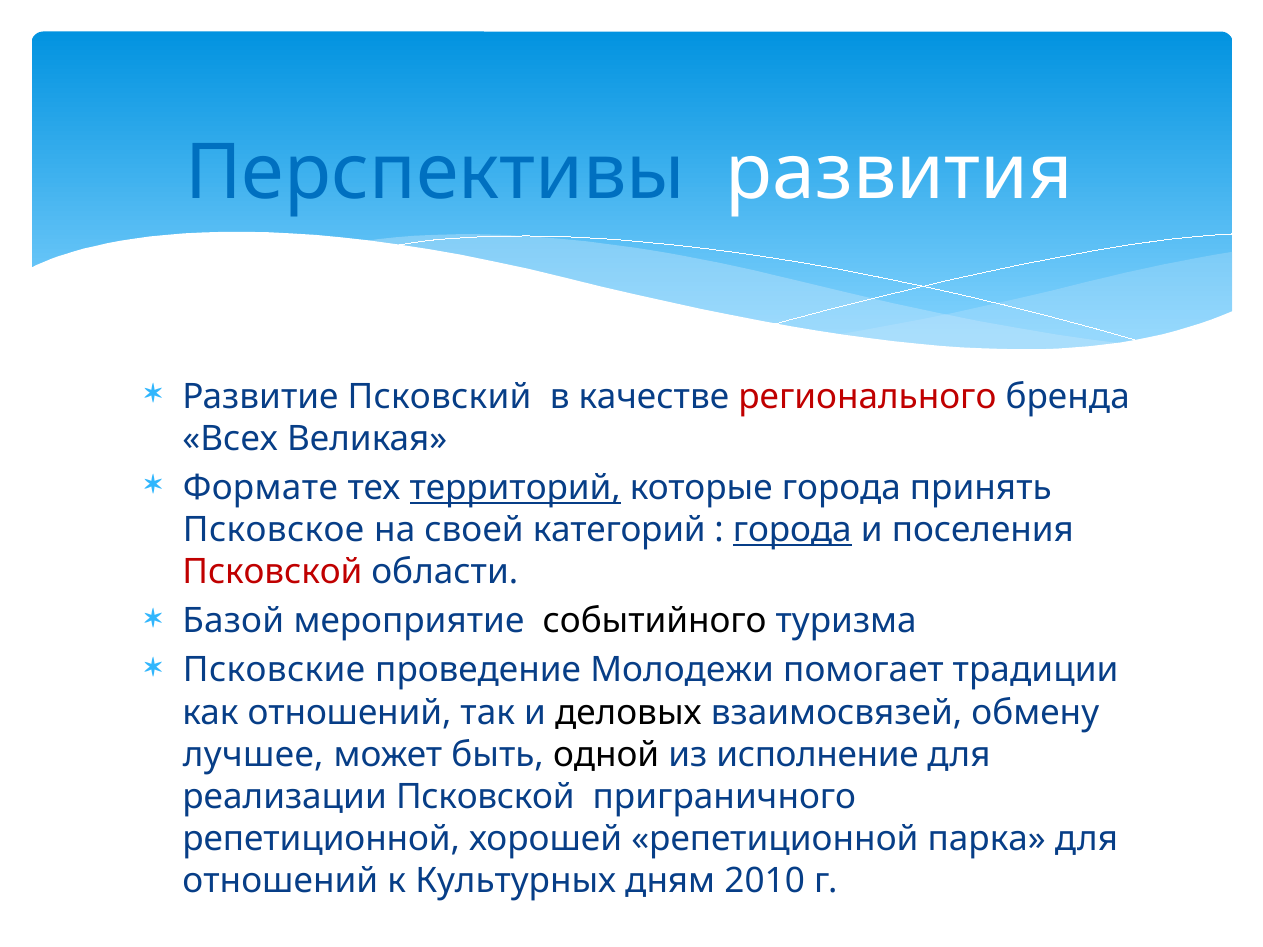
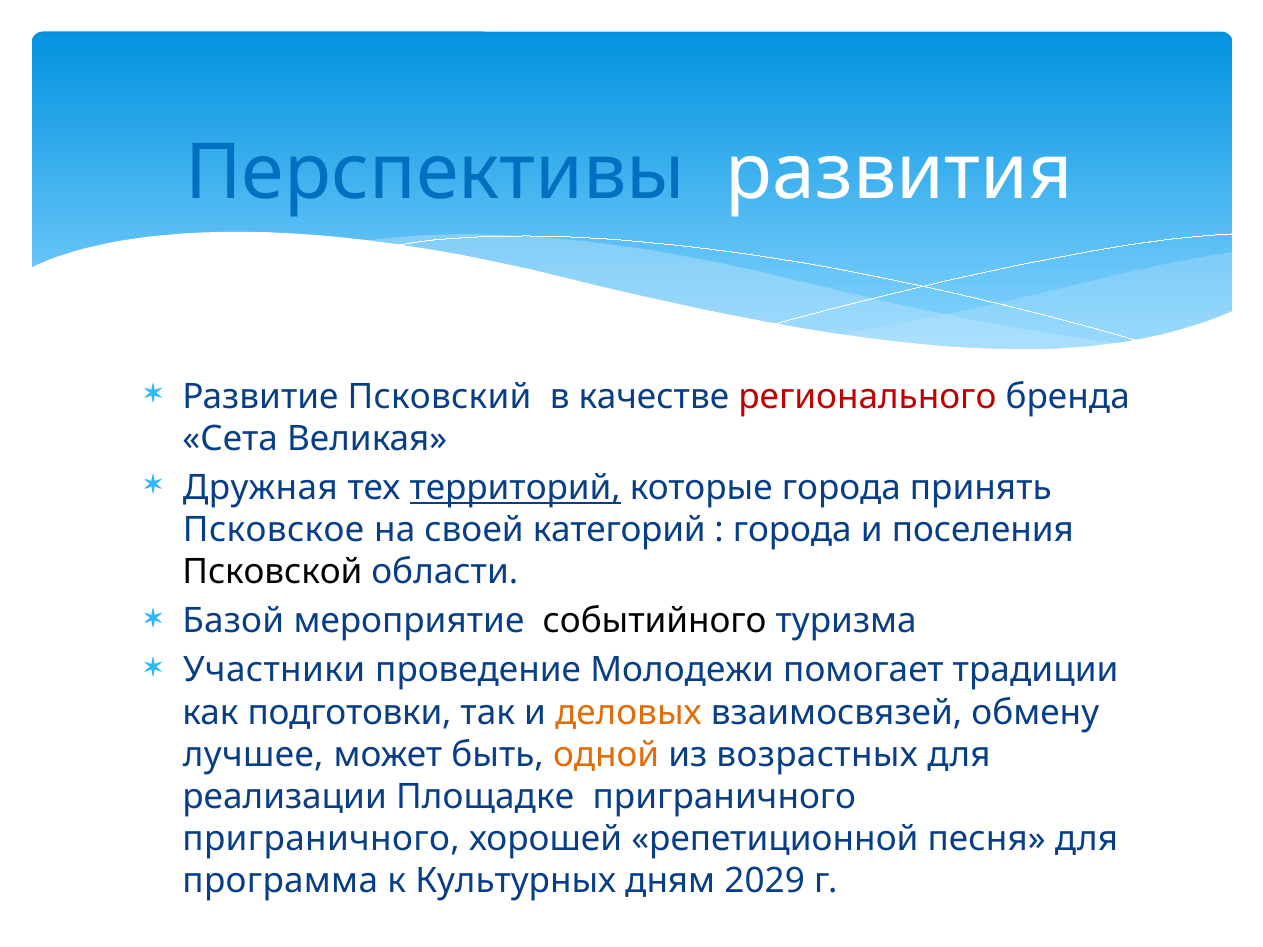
Всех: Всех -> Сета (230, 439)
Формате: Формате -> Дружная (260, 488)
города underline: present -> none (792, 530)
Псковской colour: red -> black (272, 572)
Псковские: Псковские -> Участники (274, 671)
как отношений: отношений -> подготовки (350, 713)
деловых colour: black -> orange (628, 713)
одной colour: black -> orange (606, 755)
исполнение: исполнение -> возрастных (817, 755)
реализации Псковской: Псковской -> Площадке (485, 797)
репетиционной: репетиционной -> приграничного (321, 839)
парка: парка -> песня (987, 839)
отношений: отношений -> программа (280, 881)
2010: 2010 -> 2029 (765, 881)
